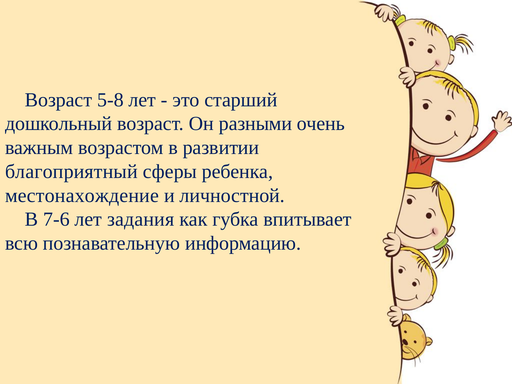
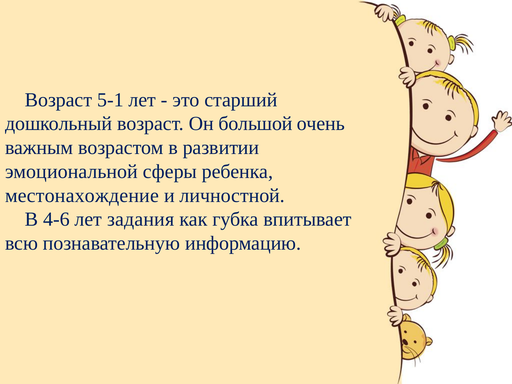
5-8: 5-8 -> 5-1 (110, 100)
разными: разными -> большой (256, 124)
благоприятный: благоприятный -> эмоциональной (71, 172)
7-6: 7-6 -> 4-6 (56, 219)
